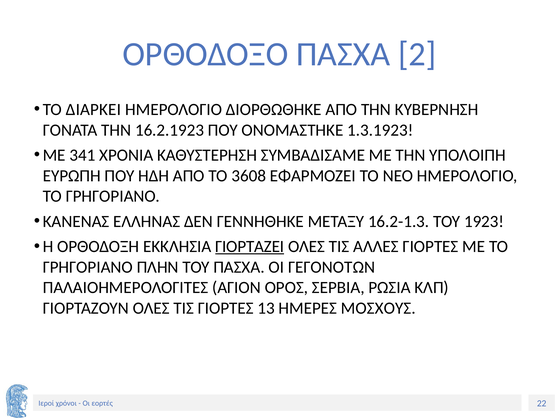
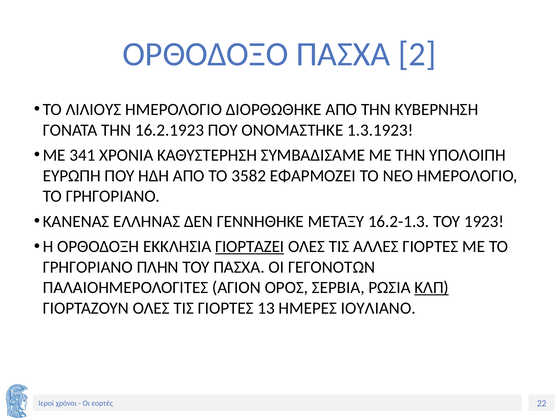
ΔΙΑΡΚΕΙ: ΔΙΑΡΚΕΙ -> ΛΙΛΙΟΥΣ (94, 109)
3608: 3608 -> 3582 (249, 175)
ΚΛΠ underline: none -> present (432, 287)
ΜΟΣΧΟΥΣ: ΜΟΣΧΟΥΣ -> ΙΟΥΛΙΑΝΟ (378, 308)
